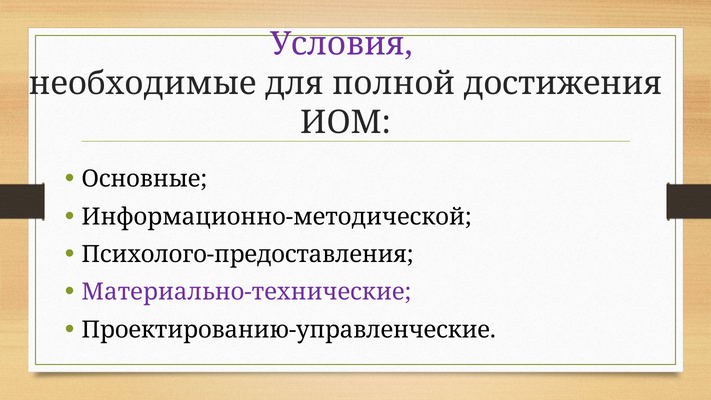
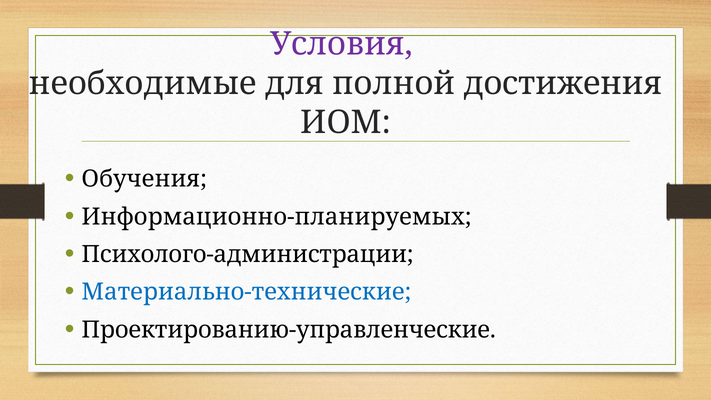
Основные: Основные -> Обучения (144, 179)
Информационно-методической: Информационно-методической -> Информационно-планируемых (277, 217)
Психолого-предоставления: Психолого-предоставления -> Психолого-администрации (248, 254)
Материально-технические colour: purple -> blue (246, 292)
